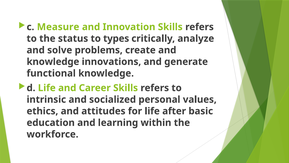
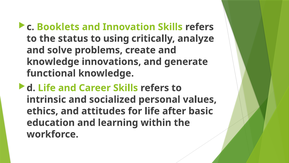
Measure: Measure -> Booklets (58, 27)
types: types -> using (116, 38)
